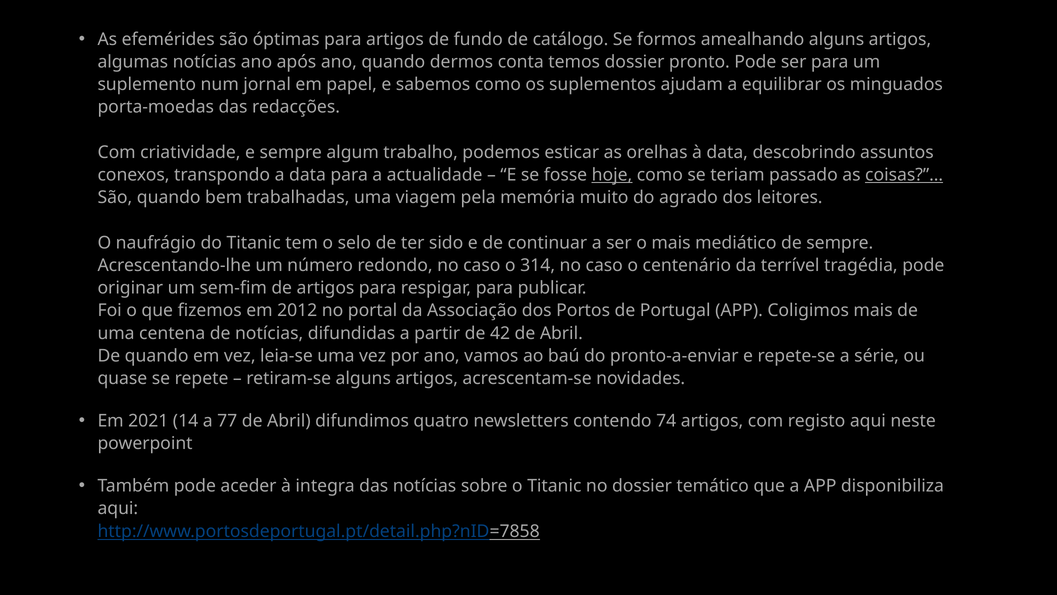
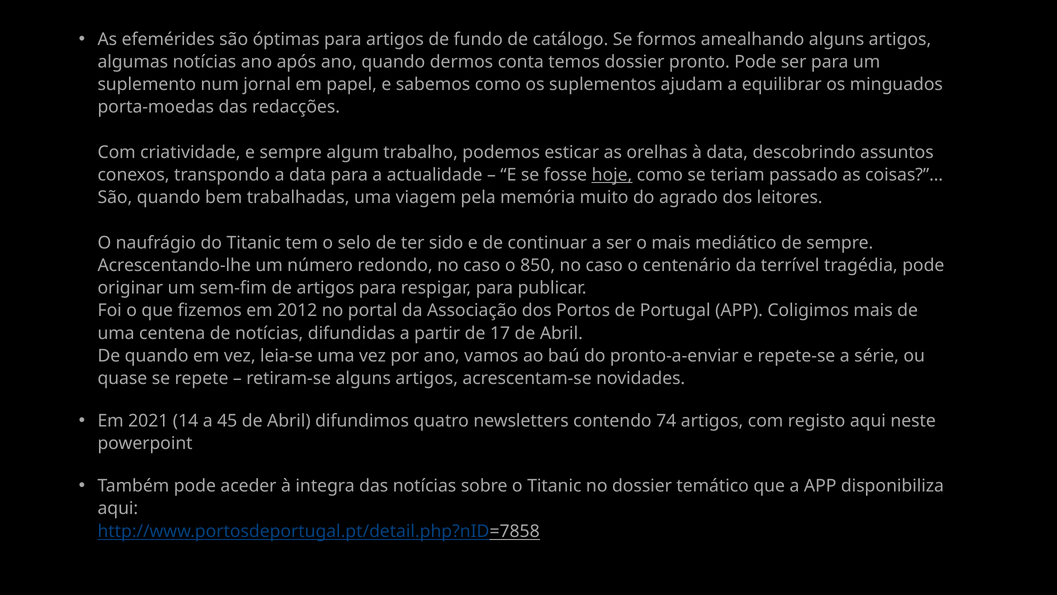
coisas?”… underline: present -> none (904, 175)
314: 314 -> 850 (538, 265)
42: 42 -> 17 (500, 333)
77: 77 -> 45 (227, 421)
